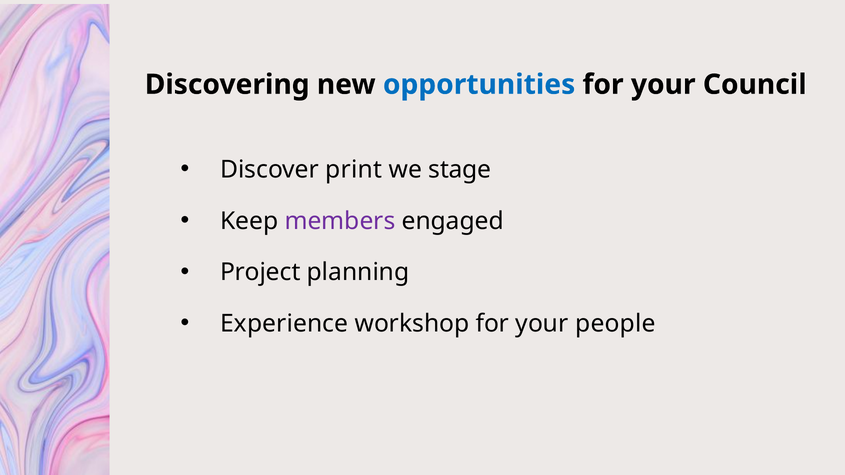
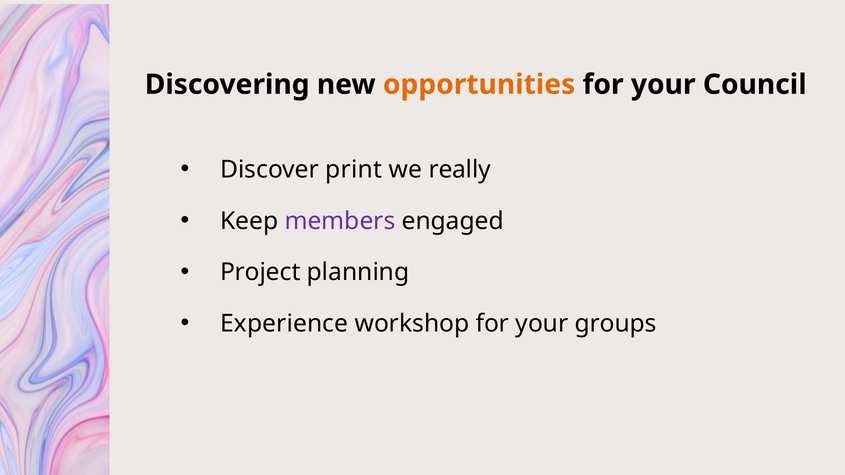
opportunities colour: blue -> orange (479, 85)
stage: stage -> really (460, 170)
people: people -> groups (616, 324)
